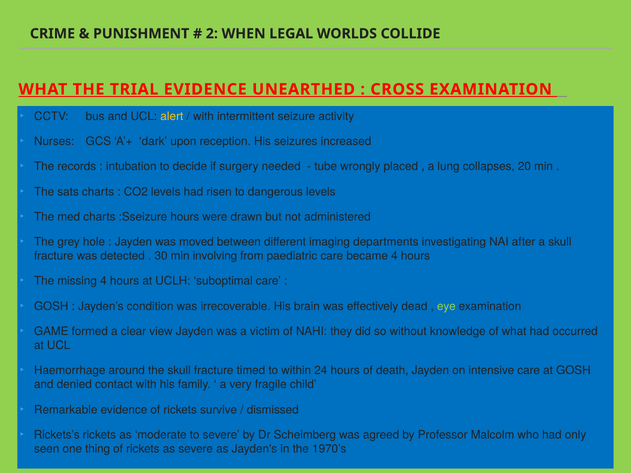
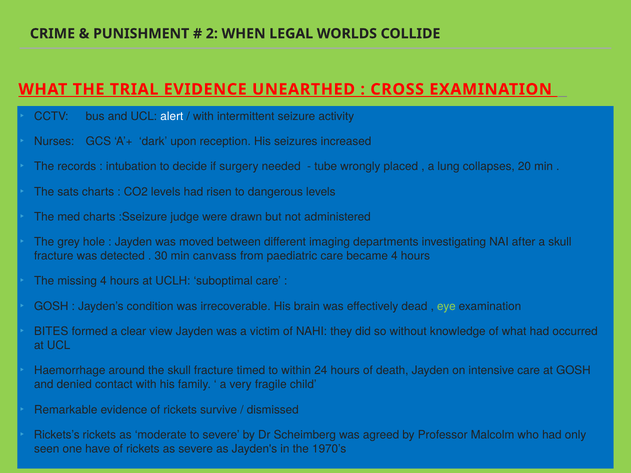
alert colour: yellow -> white (172, 116)
:Sseizure hours: hours -> judge (185, 217)
involving: involving -> canvass (215, 256)
GAME: GAME -> BITES (51, 332)
thing: thing -> have (98, 449)
